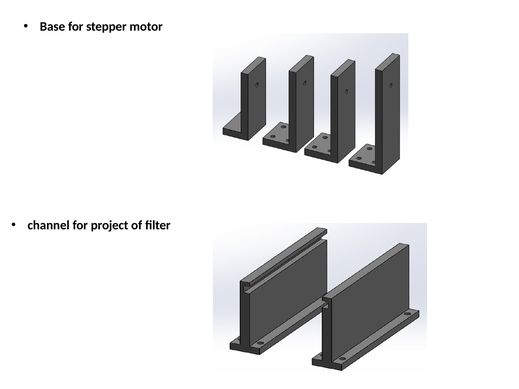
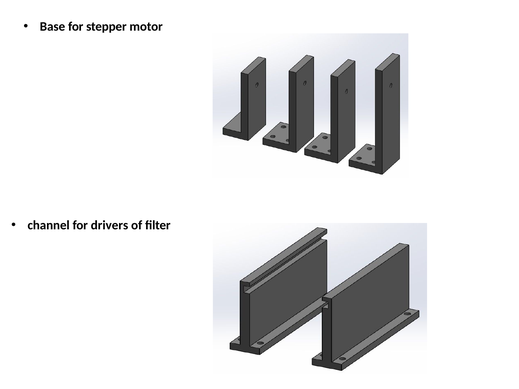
project: project -> drivers (109, 225)
